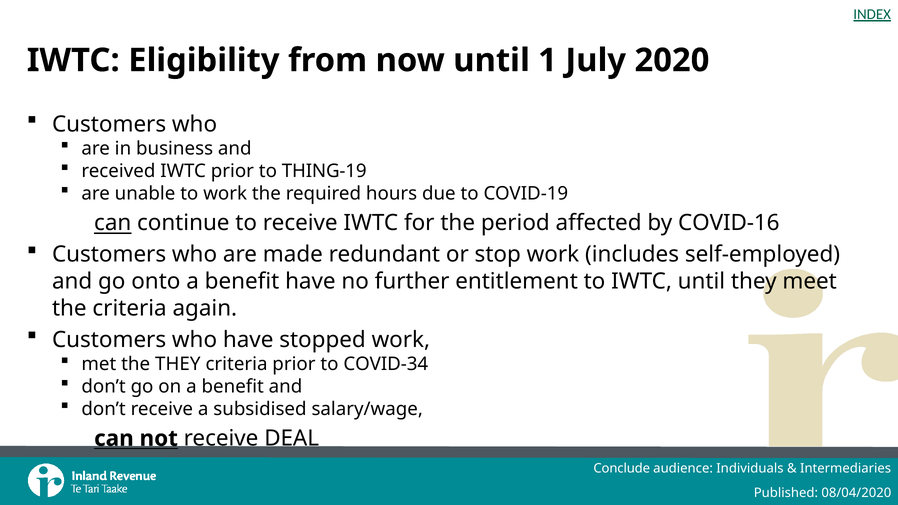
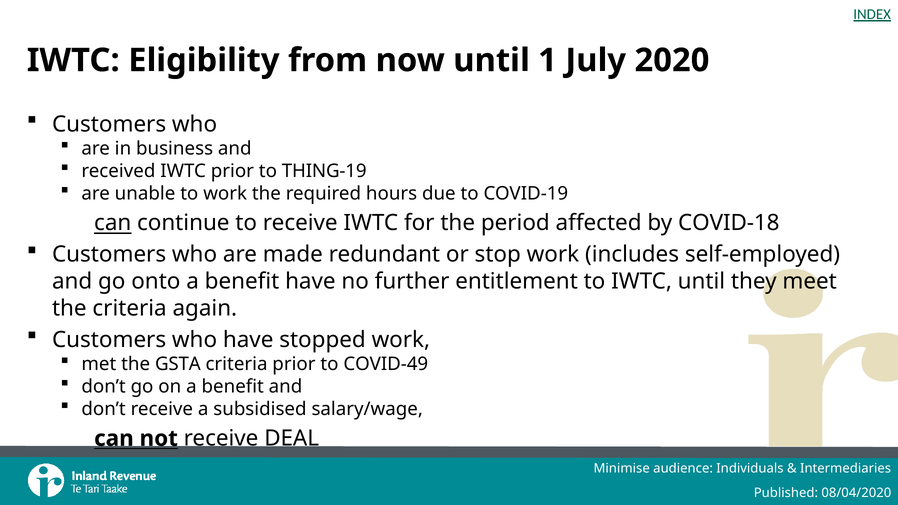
COVID-16: COVID-16 -> COVID-18 (729, 223)
the THEY: THEY -> GSTA (178, 364)
COVID-34: COVID-34 -> COVID-49 (386, 364)
Conclude: Conclude -> Minimise (622, 469)
